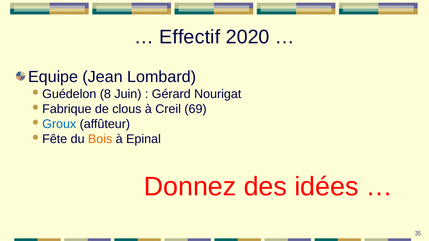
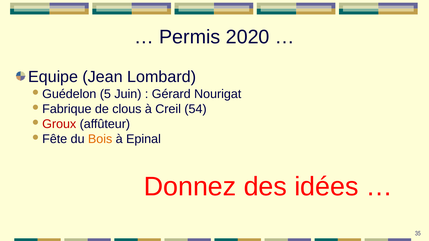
Effectif: Effectif -> Permis (190, 37)
8: 8 -> 5 (105, 94)
69: 69 -> 54 (196, 109)
Groux colour: blue -> red (59, 124)
